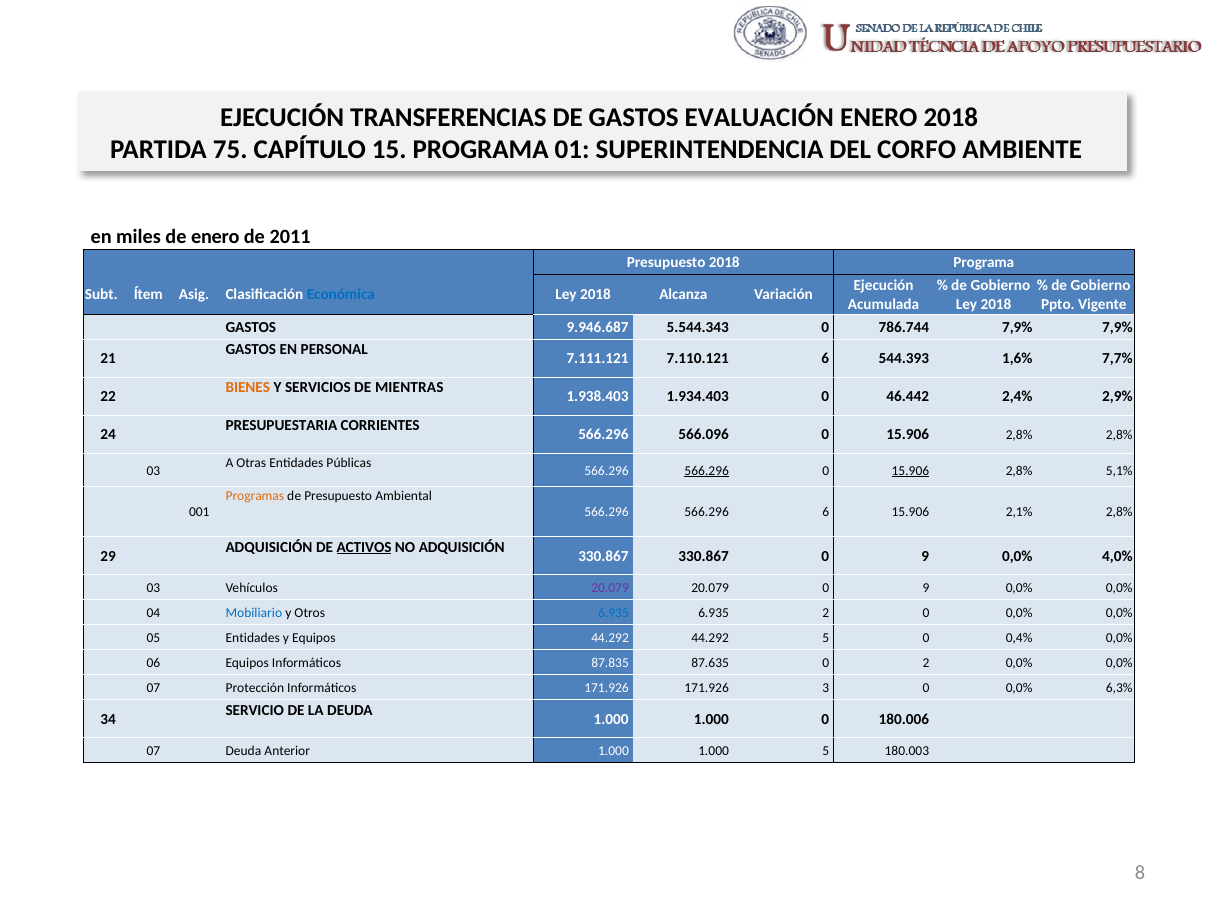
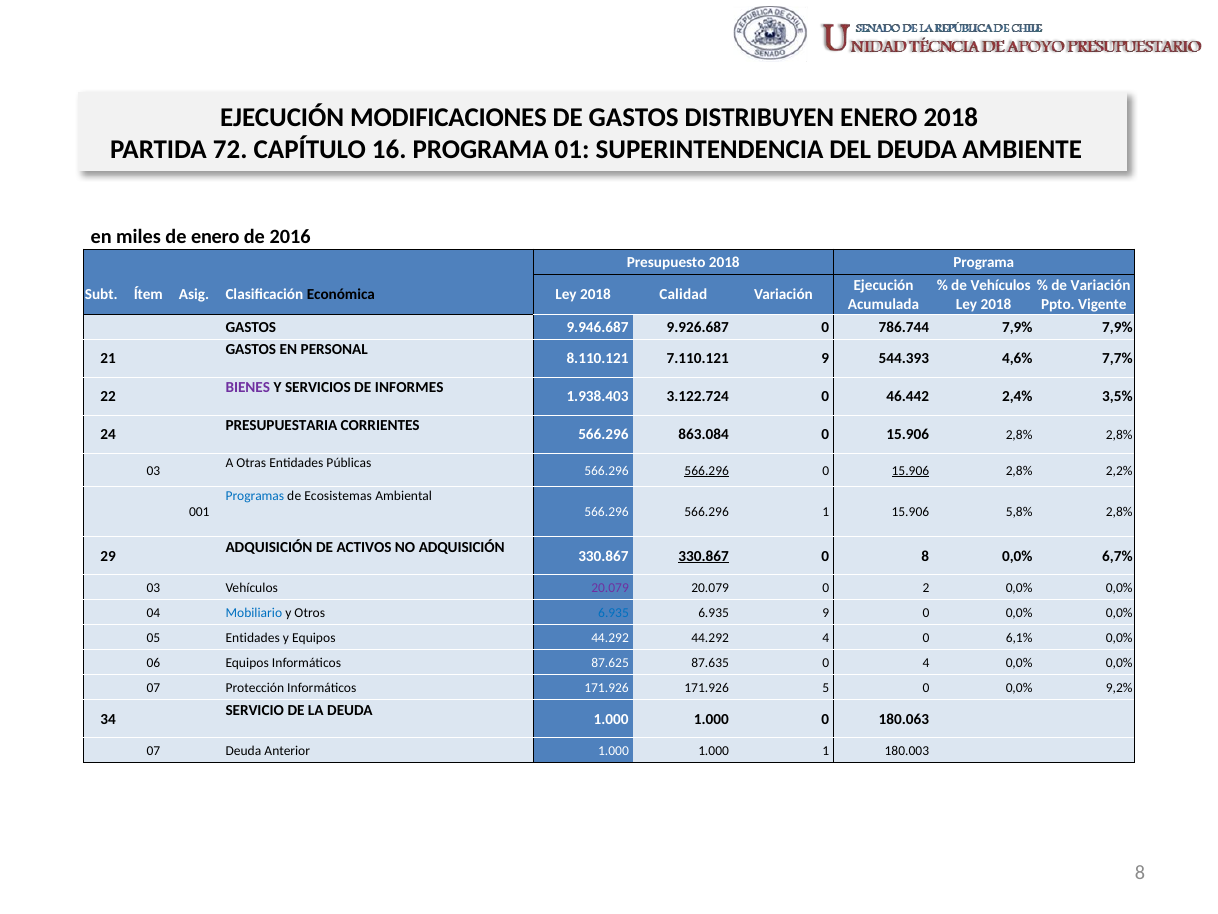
TRANSFERENCIAS: TRANSFERENCIAS -> MODIFICACIONES (449, 117)
EVALUACIÓN: EVALUACIÓN -> DISTRIBUYEN (759, 117)
75: 75 -> 72 (230, 150)
15: 15 -> 16 (389, 150)
DEL CORFO: CORFO -> DEUDA (917, 150)
2011: 2011 -> 2016 (290, 236)
Gobierno: Gobierno -> Vehículos (1001, 285)
Gobierno: Gobierno -> Variación (1101, 285)
Económica colour: blue -> black (341, 295)
Alcanza: Alcanza -> Calidad (683, 295)
5.544.343: 5.544.343 -> 9.926.687 (698, 327)
7.111.121: 7.111.121 -> 8.110.121 (598, 359)
7.110.121 6: 6 -> 9 (825, 359)
1,6%: 1,6% -> 4,6% (1017, 359)
BIENES colour: orange -> purple (248, 387)
DE MIENTRAS: MIENTRAS -> INFORMES (409, 387)
1.934.403: 1.934.403 -> 3.122.724 (698, 397)
2,9%: 2,9% -> 3,5% (1117, 397)
566.096: 566.096 -> 863.084 (704, 435)
5,1%: 5,1% -> 2,2% (1119, 470)
Programas colour: orange -> blue (255, 496)
de Presupuesto: Presupuesto -> Ecosistemas (338, 496)
566.296 6: 6 -> 1 (826, 512)
2,1%: 2,1% -> 5,8% (1019, 512)
ACTIVOS underline: present -> none (364, 547)
330.867 underline: none -> present (704, 556)
9: 9 -> 8 (925, 556)
4,0%: 4,0% -> 6,7% (1117, 556)
20.079 0 9: 9 -> 2 (926, 588)
6.935 2: 2 -> 9 (826, 613)
44.292 5: 5 -> 4 (826, 638)
0,4%: 0,4% -> 6,1% (1019, 638)
87.835: 87.835 -> 87.625 (610, 663)
0 2: 2 -> 4 (926, 663)
3: 3 -> 5 (826, 688)
6,3%: 6,3% -> 9,2% (1119, 688)
180.006: 180.006 -> 180.063 (904, 719)
1.000 5: 5 -> 1 (826, 751)
